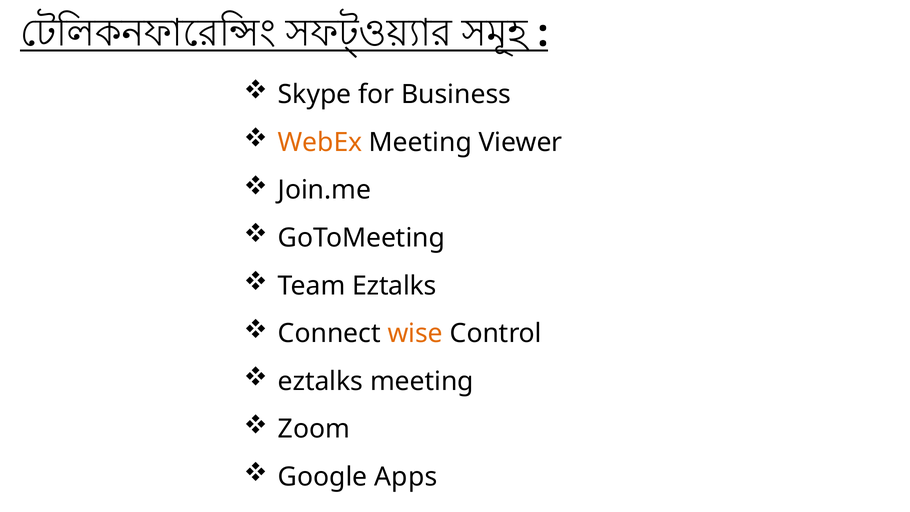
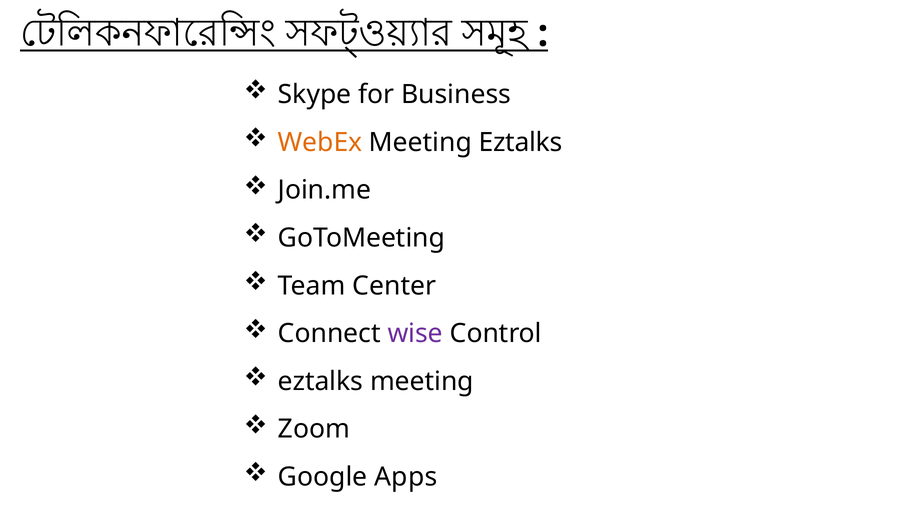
Meeting Viewer: Viewer -> Eztalks (521, 142)
Team Eztalks: Eztalks -> Center (394, 286)
wise colour: orange -> purple (415, 334)
